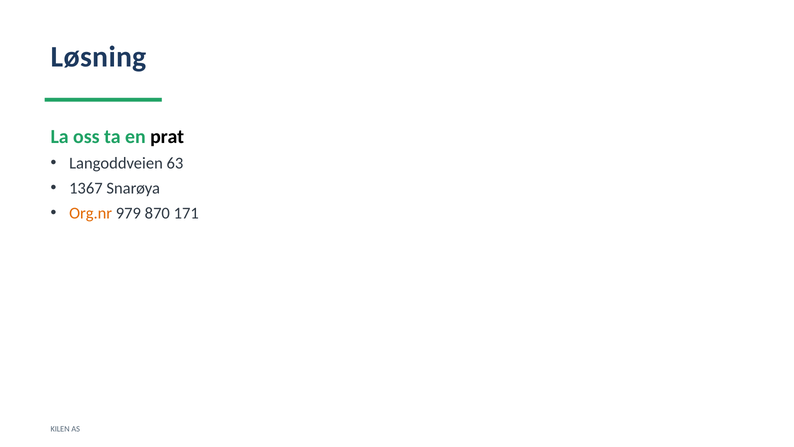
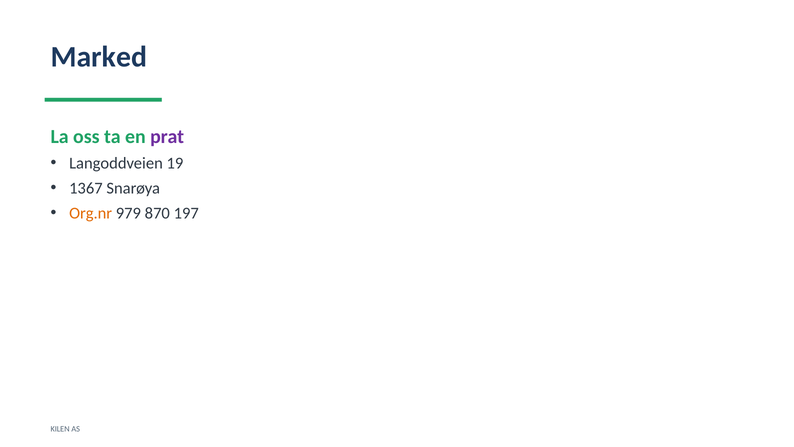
Løsning: Løsning -> Marked (99, 57)
prat colour: black -> purple (167, 137)
63: 63 -> 19 (175, 163)
171: 171 -> 197 (186, 213)
